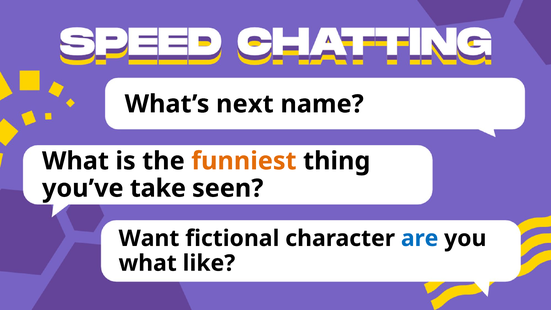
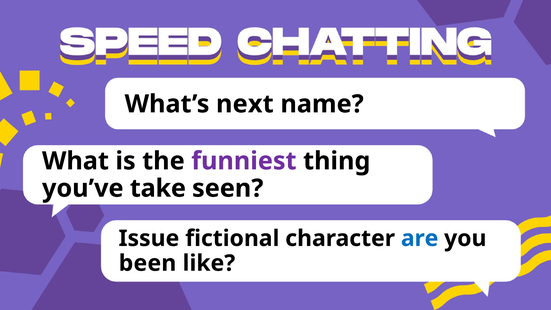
funniest colour: orange -> purple (244, 161)
Want: Want -> Issue (149, 238)
what: what -> been (148, 263)
